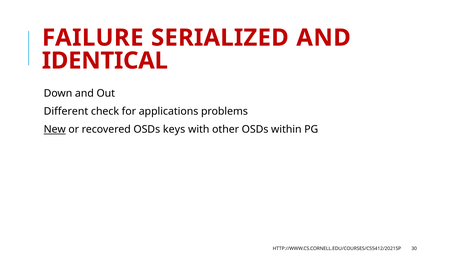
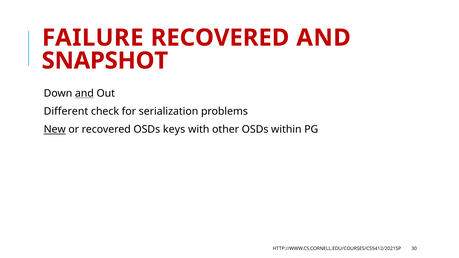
FAILURE SERIALIZED: SERIALIZED -> RECOVERED (220, 38)
IDENTICAL: IDENTICAL -> SNAPSHOT (105, 61)
and underline: none -> present (84, 93)
applications: applications -> serialization (169, 111)
